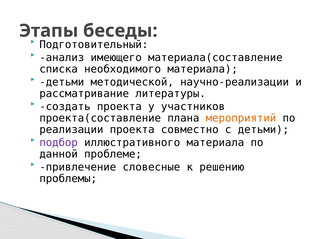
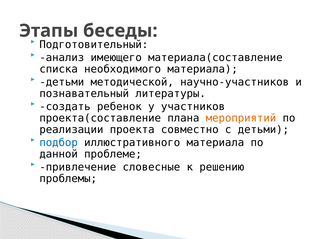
научно-реализации: научно-реализации -> научно-участников (235, 82)
рассматривание: рассматривание -> познавательный (84, 94)
создать проекта: проекта -> ребенок (119, 107)
подбор colour: purple -> blue (59, 143)
